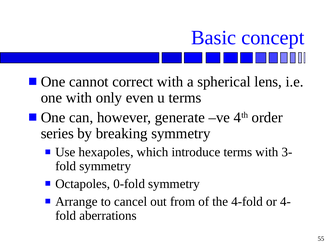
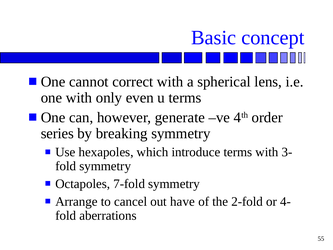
0-fold: 0-fold -> 7-fold (129, 184)
from: from -> have (183, 201)
4-fold: 4-fold -> 2-fold (247, 201)
